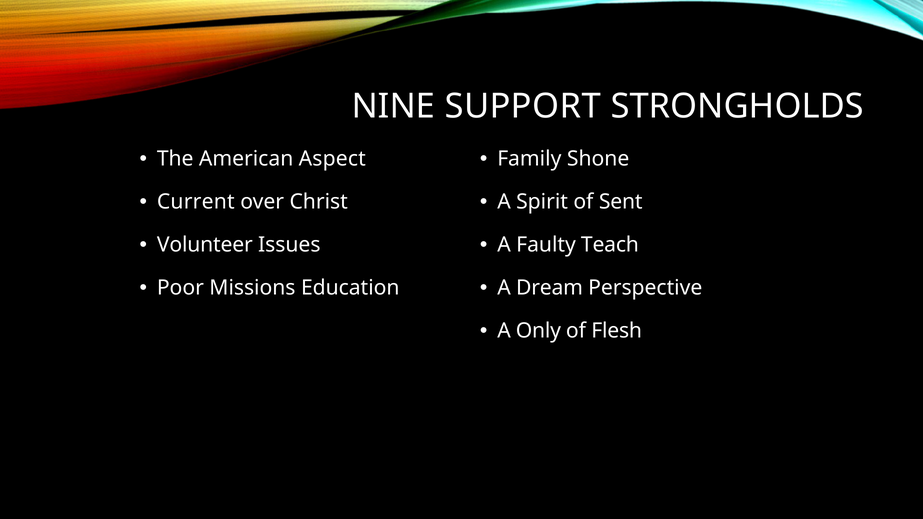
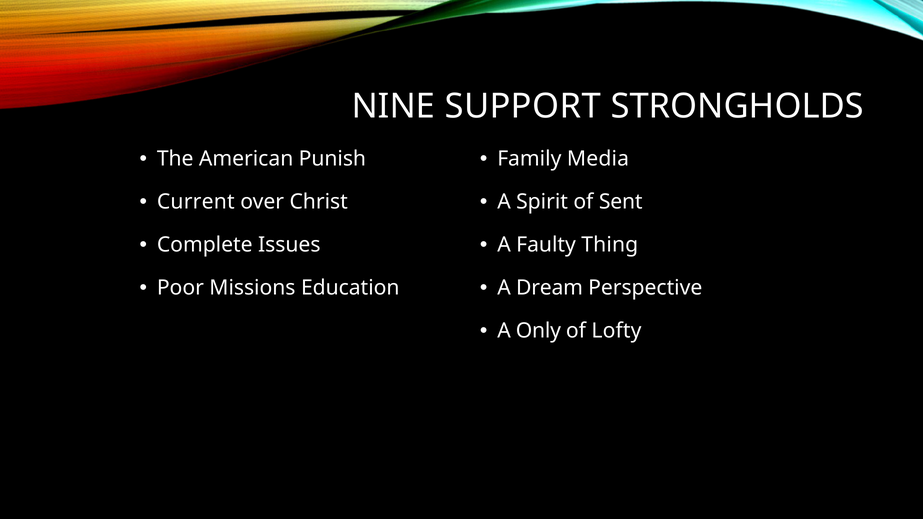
Aspect: Aspect -> Punish (332, 159)
Shone: Shone -> Media (598, 159)
Volunteer: Volunteer -> Complete (205, 245)
Teach: Teach -> Thing (610, 245)
Flesh: Flesh -> Lofty (616, 331)
